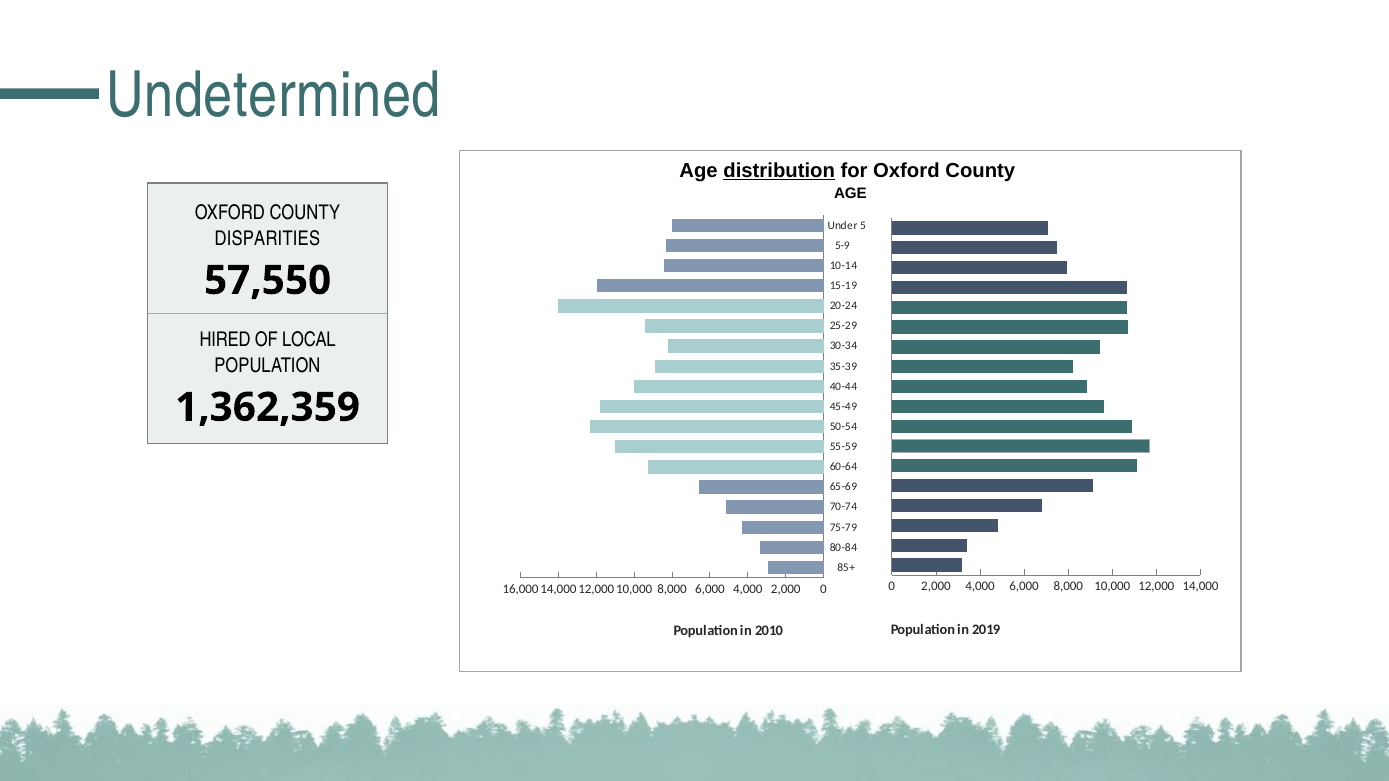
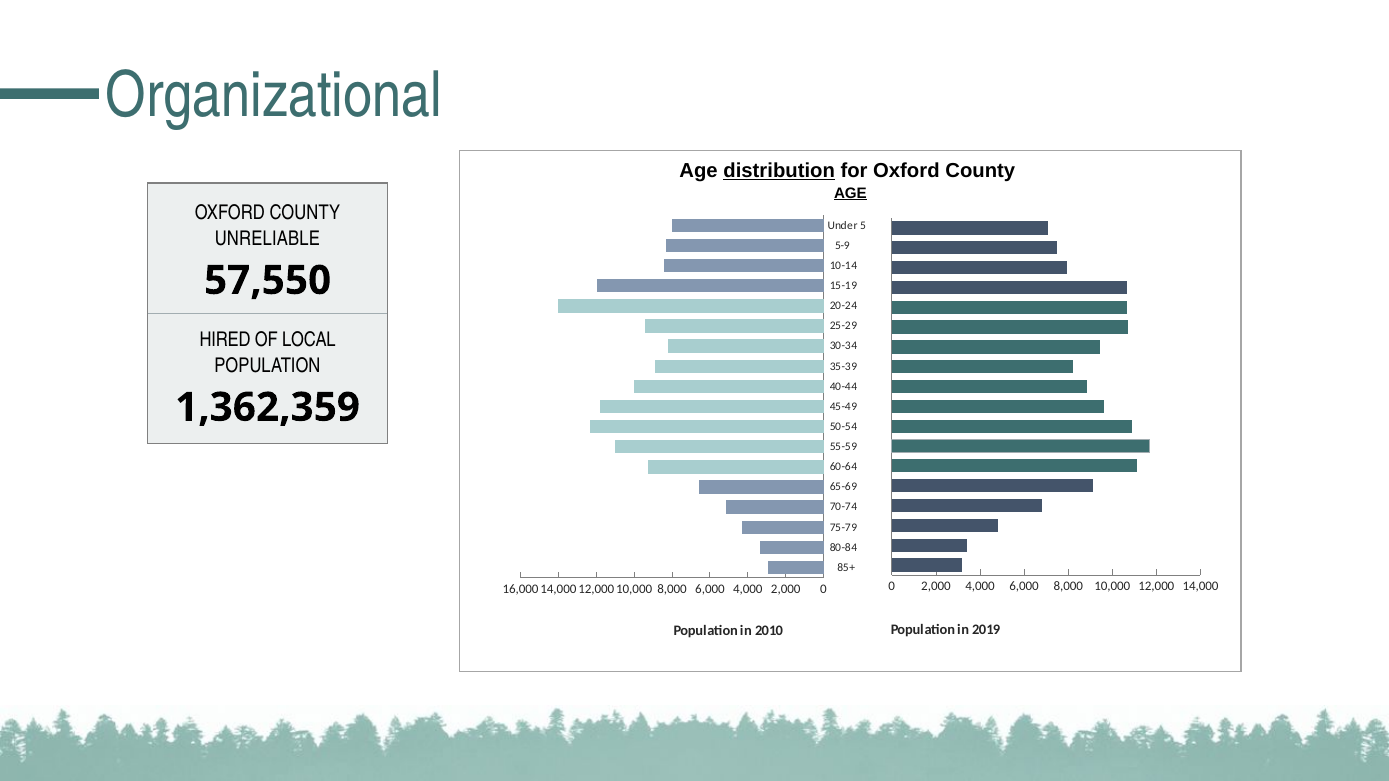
Undetermined: Undetermined -> Organizational (274, 96)
AGE underline: none -> present (850, 193)
DISPARITIES: DISPARITIES -> UNRELIABLE (267, 239)
